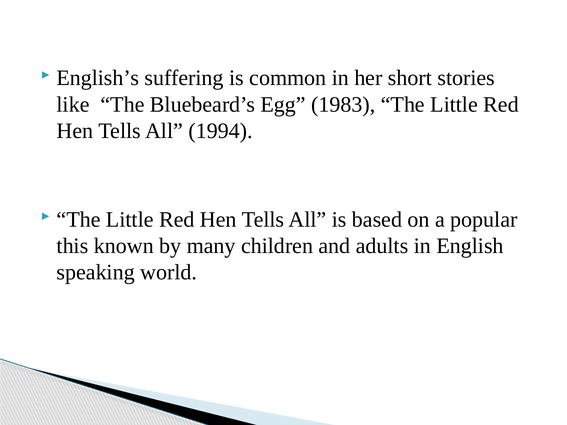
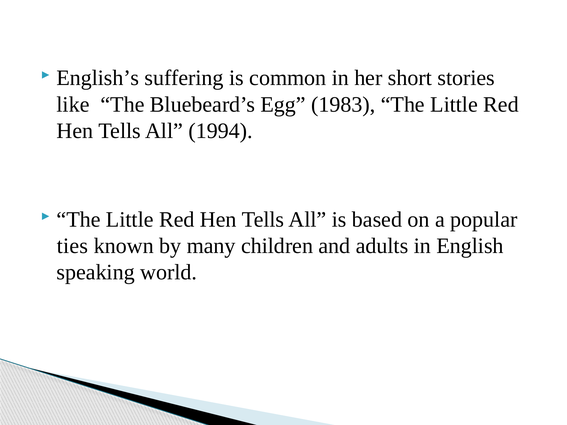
this: this -> ties (72, 246)
